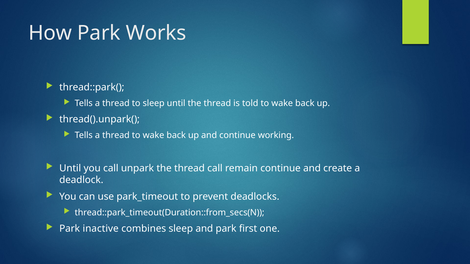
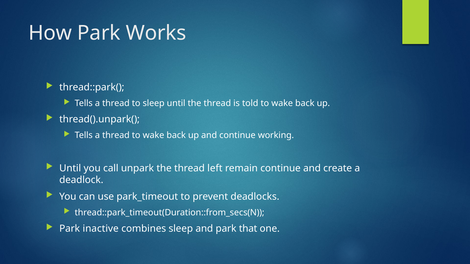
thread call: call -> left (215, 168)
first: first -> that (248, 229)
